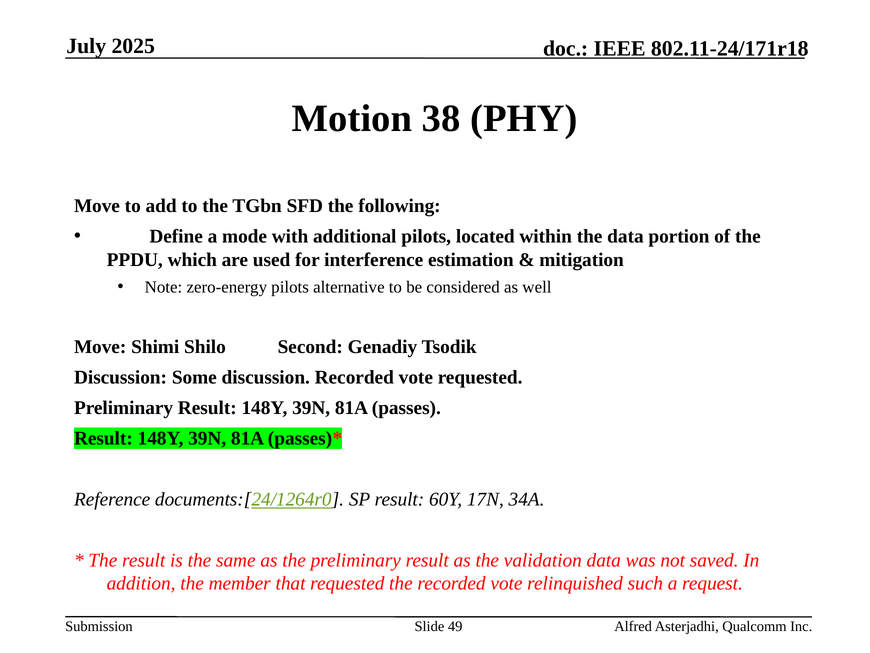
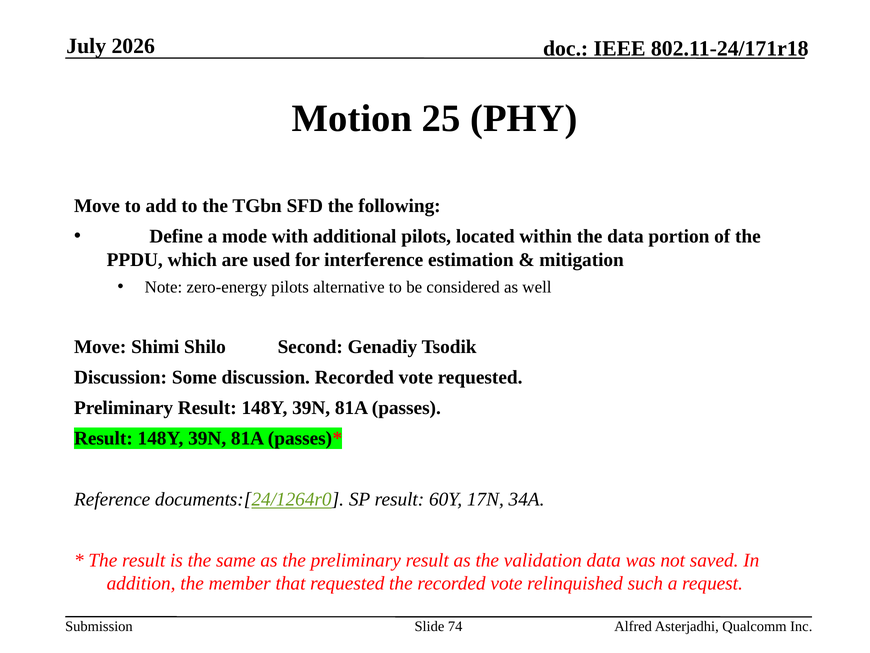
2025: 2025 -> 2026 (133, 46)
38: 38 -> 25 (441, 119)
49: 49 -> 74 (455, 626)
